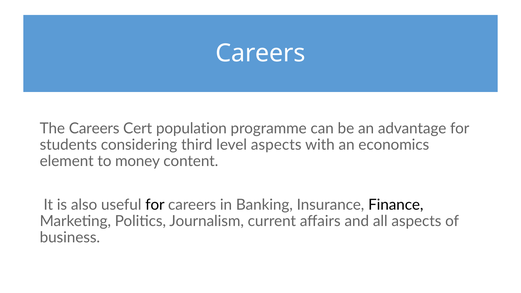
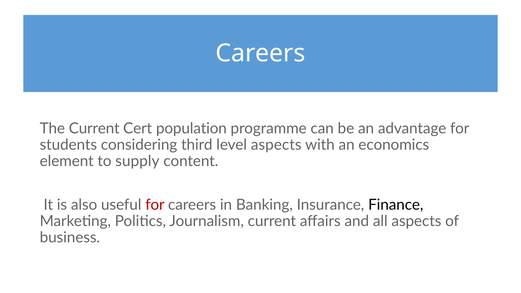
The Careers: Careers -> Current (94, 128)
money: money -> supply (137, 161)
for colour: black -> red (155, 205)
